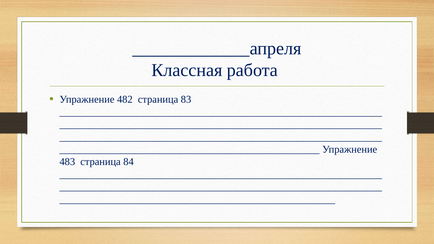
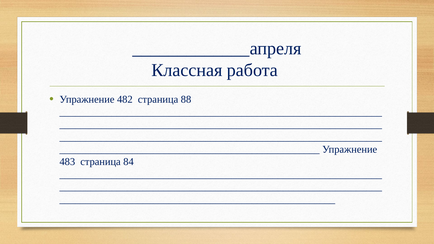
83: 83 -> 88 (186, 100)
